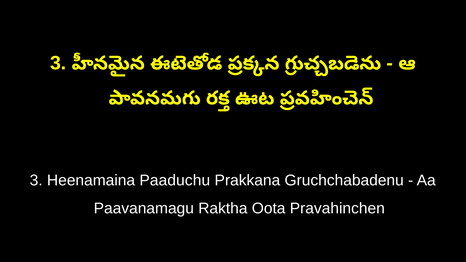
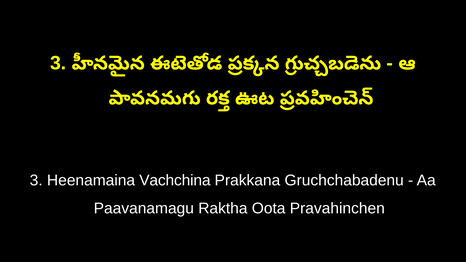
Paaduchu: Paaduchu -> Vachchina (175, 180)
